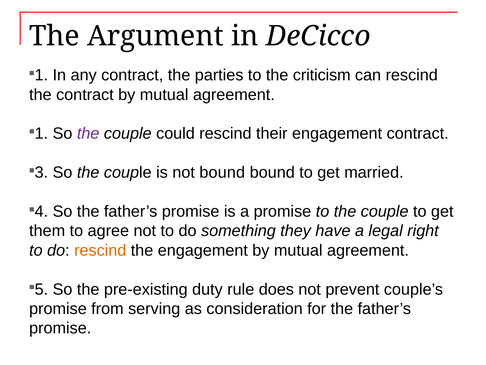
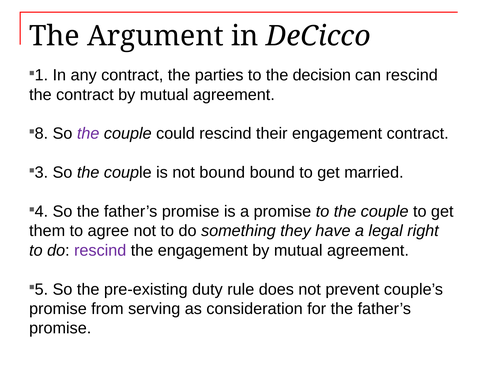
criticism: criticism -> decision (322, 75)
1: 1 -> 8 (41, 133)
rescind colour: orange -> purple (100, 250)
